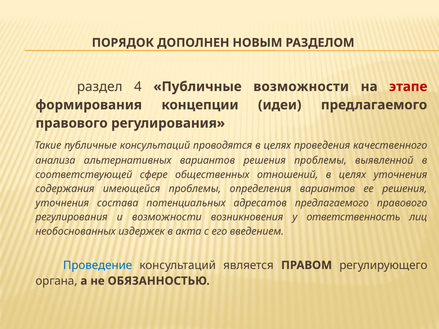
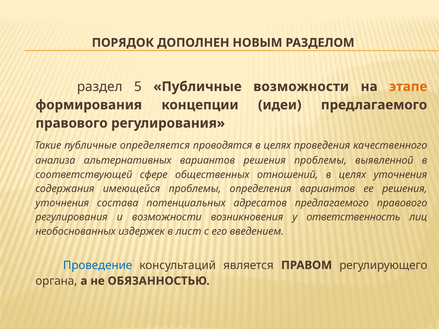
4: 4 -> 5 (138, 87)
этапе colour: red -> orange (408, 87)
публичные консультаций: консультаций -> определяется (155, 146)
акта: акта -> лист (188, 232)
